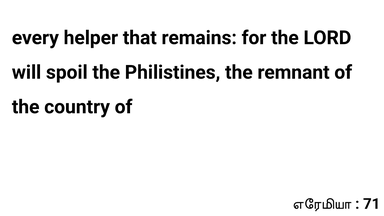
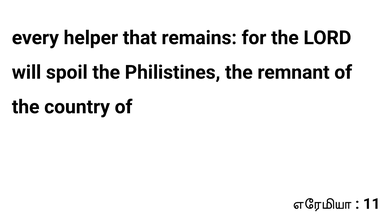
71: 71 -> 11 (372, 204)
